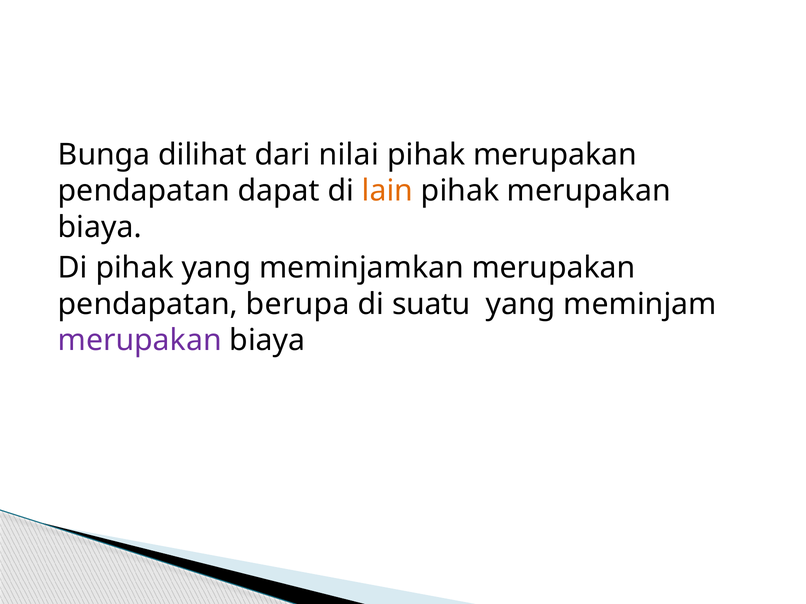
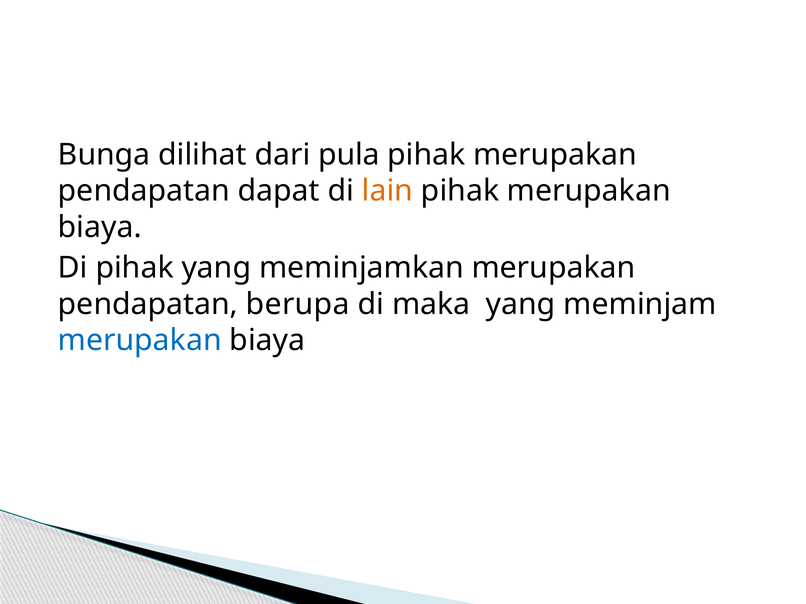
nilai: nilai -> pula (349, 155)
suatu: suatu -> maka (431, 304)
merupakan colour: purple -> blue (140, 341)
